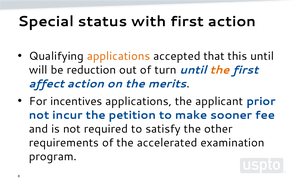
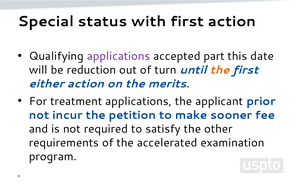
applications colour: orange -> purple (119, 56)
that: that -> part (214, 56)
this until: until -> date (262, 56)
affect: affect -> either (46, 84)
incentives: incentives -> treatment (76, 101)
